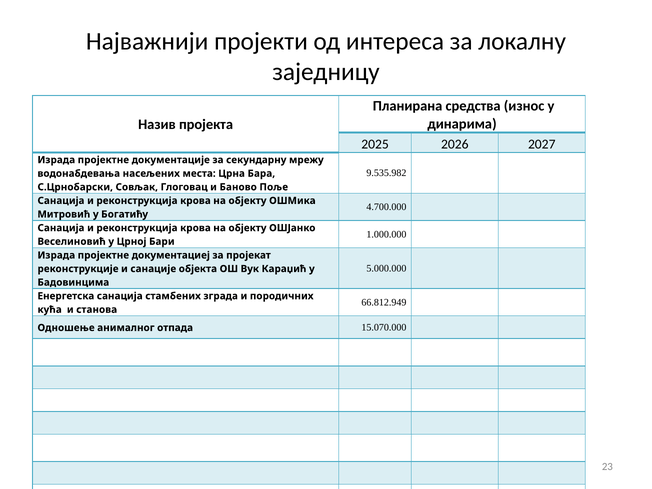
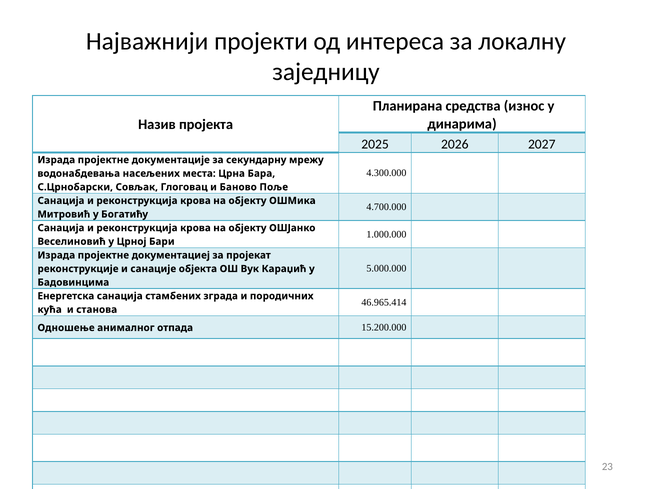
9.535.982: 9.535.982 -> 4.300.000 (386, 173)
66.812.949: 66.812.949 -> 46.965.414 (384, 302)
15.070.000: 15.070.000 -> 15.200.000 (384, 327)
